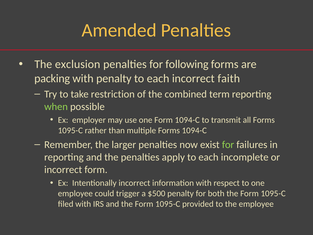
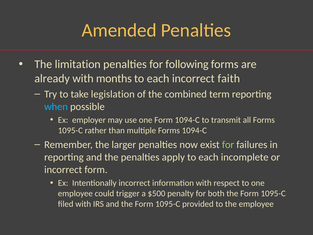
exclusion: exclusion -> limitation (78, 64)
packing: packing -> already (52, 78)
with penalty: penalty -> months (114, 78)
restriction: restriction -> legislation (113, 94)
when colour: light green -> light blue (56, 106)
